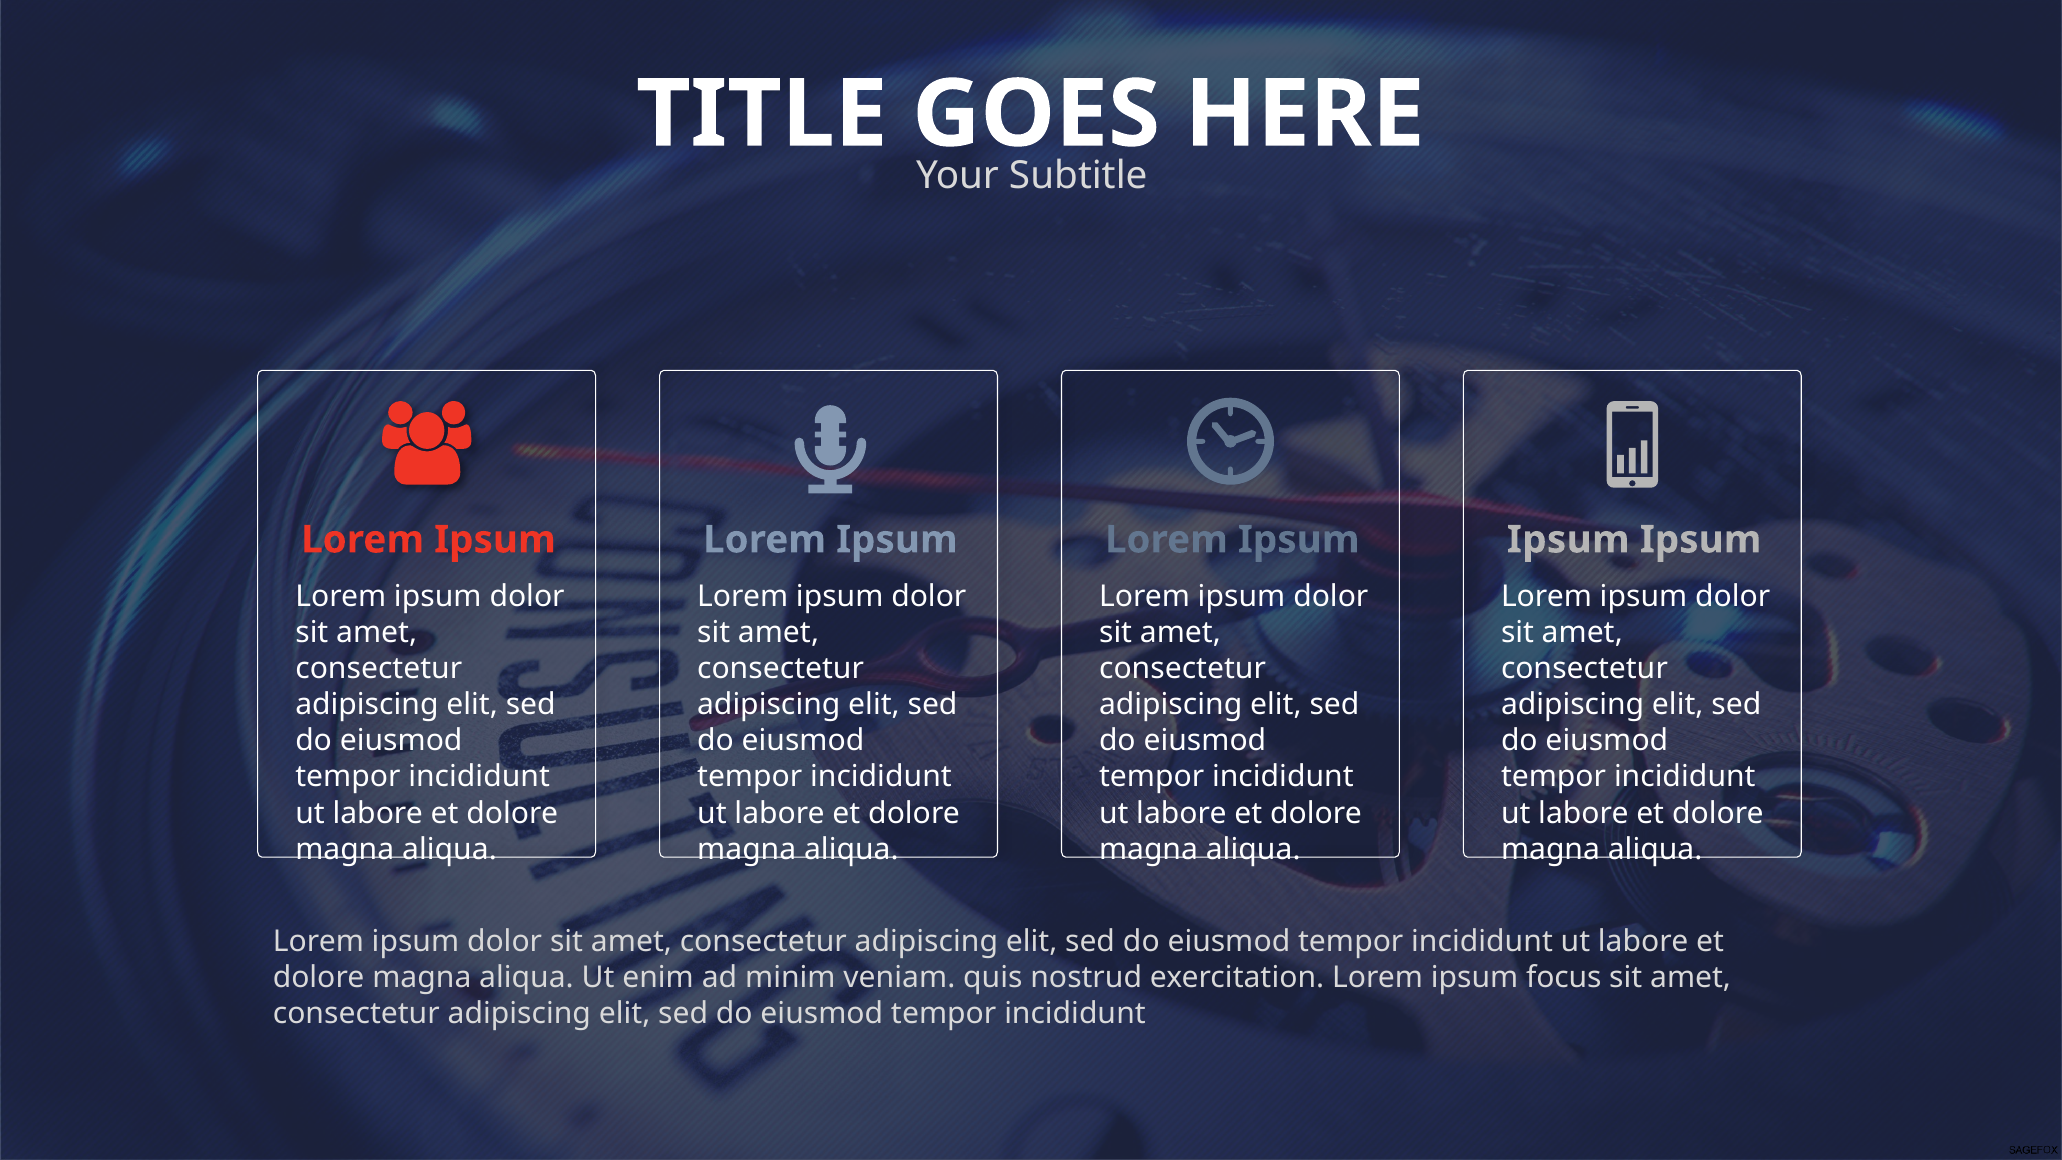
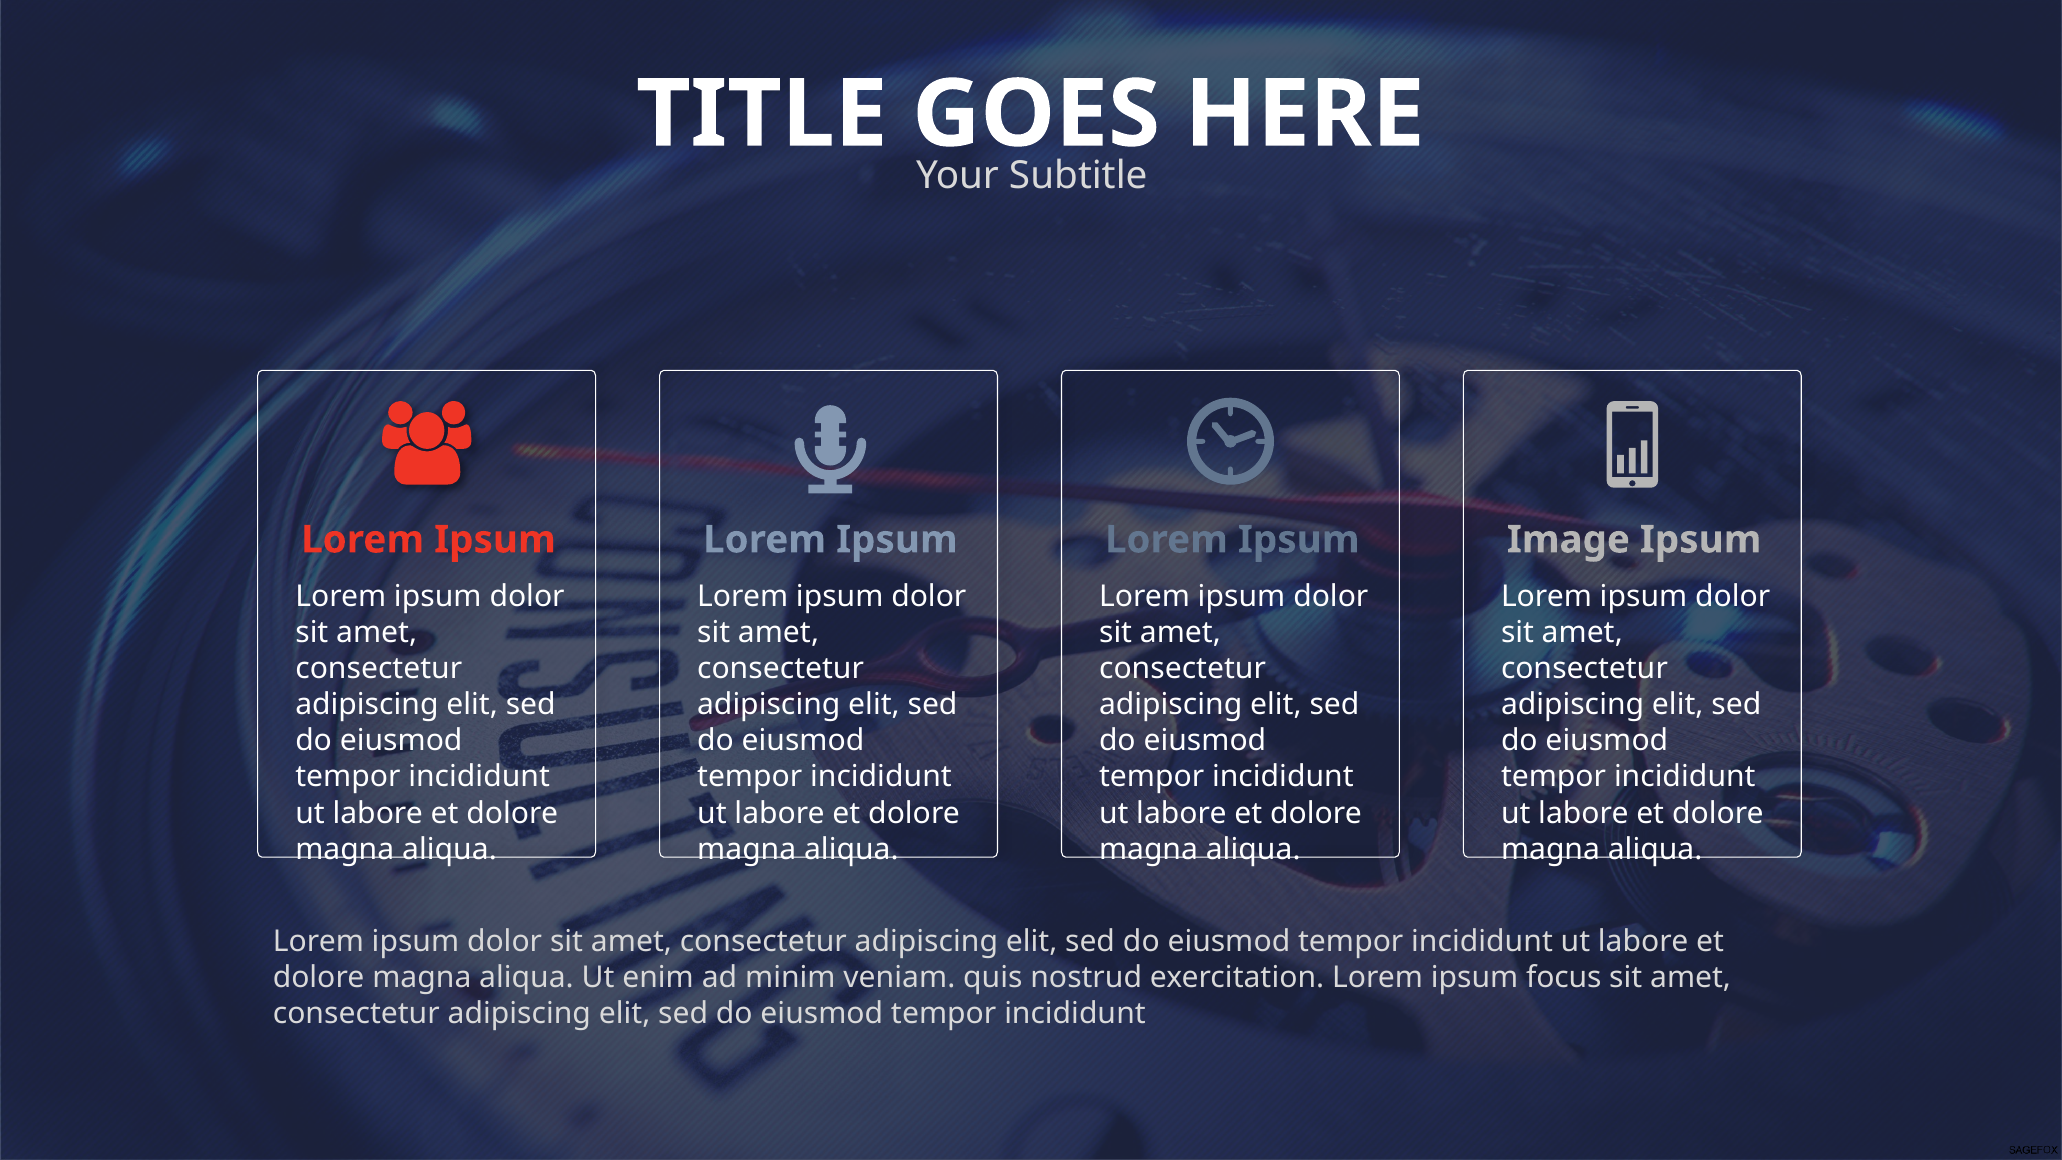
Ipsum: Ipsum -> Image (1568, 540)
